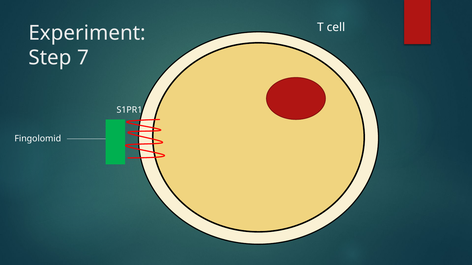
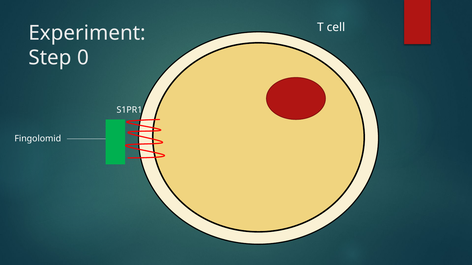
7: 7 -> 0 (83, 58)
